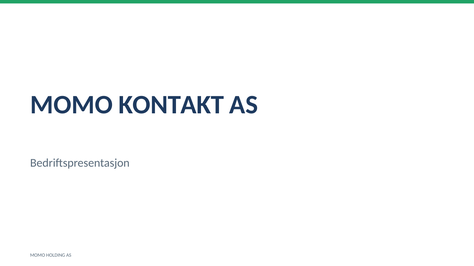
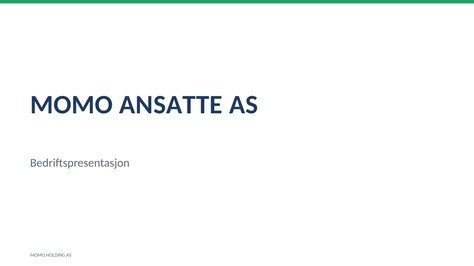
KONTAKT: KONTAKT -> ANSATTE (171, 105)
